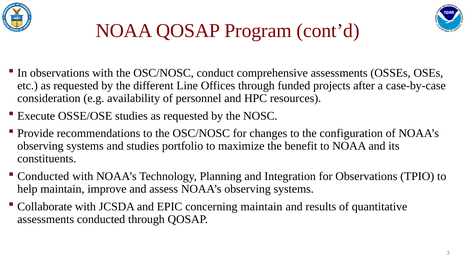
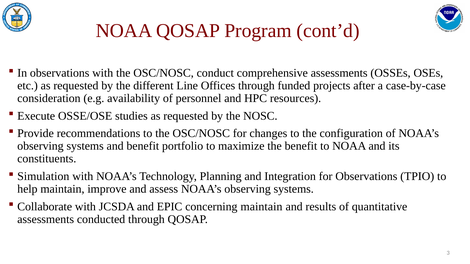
and studies: studies -> benefit (143, 146)
Conducted: Conducted -> Simulation (43, 177)
